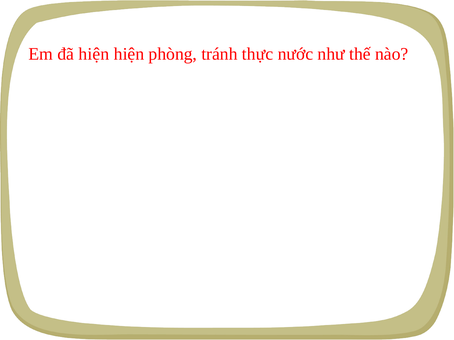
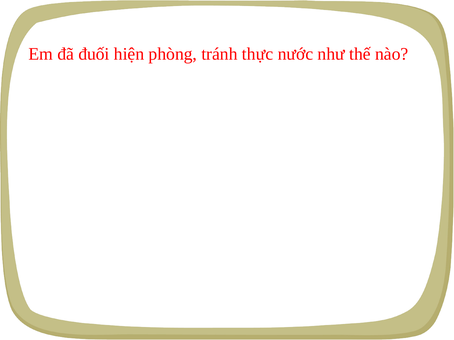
đã hiện: hiện -> đuối (94, 54)
